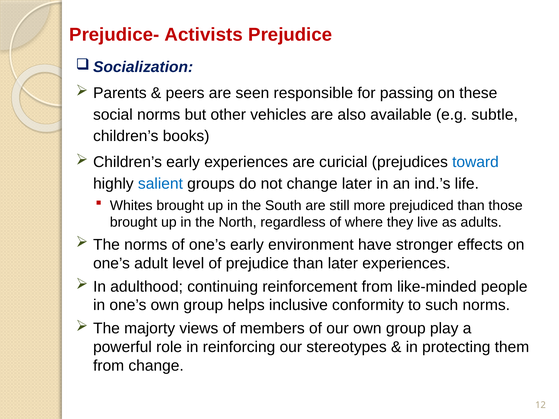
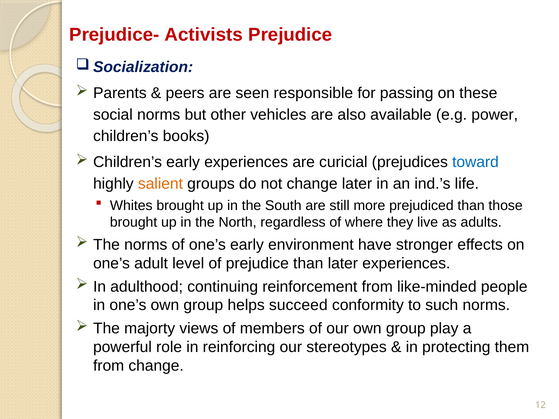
subtle: subtle -> power (495, 115)
salient colour: blue -> orange (160, 184)
inclusive: inclusive -> succeed (298, 305)
